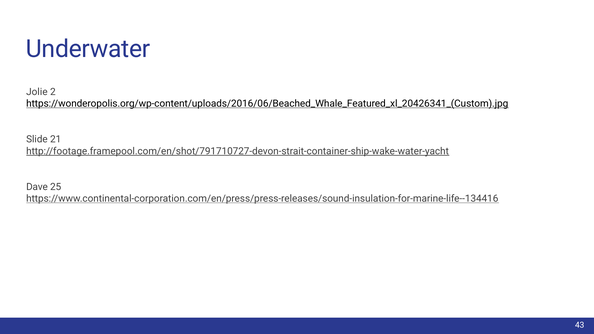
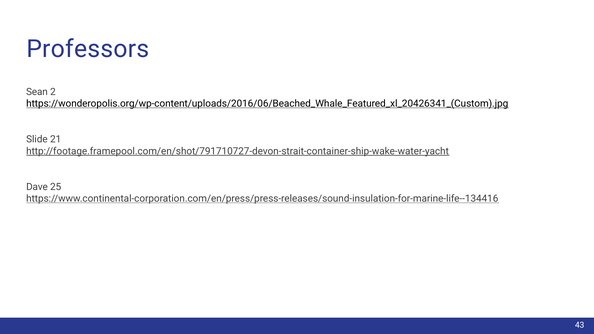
Underwater: Underwater -> Professors (88, 49)
Jolie: Jolie -> Sean (37, 92)
